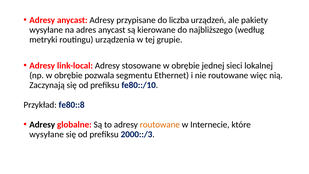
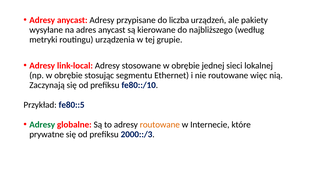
pozwala: pozwala -> stosując (99, 75)
fe80::8: fe80::8 -> fe80::5 (72, 105)
Adresy colour: black -> green (42, 124)
wysyłane: wysyłane -> prywatne (47, 134)
